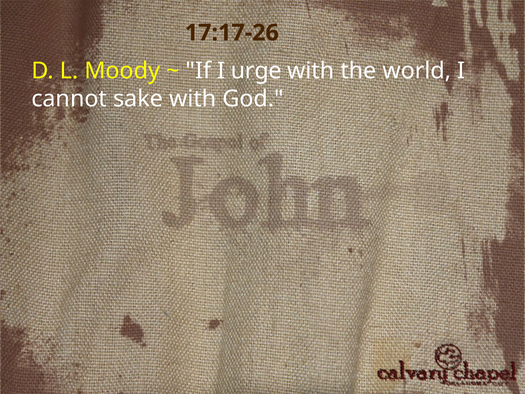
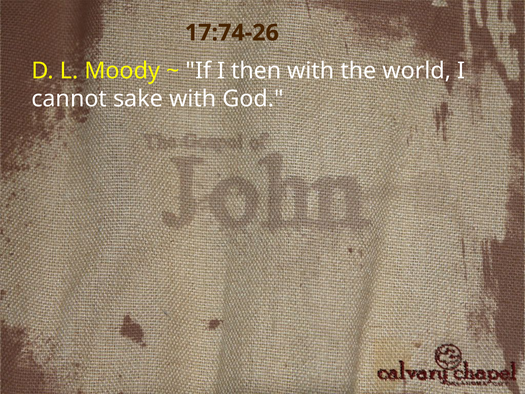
17:17-26: 17:17-26 -> 17:74-26 (232, 33)
urge: urge -> then (256, 71)
